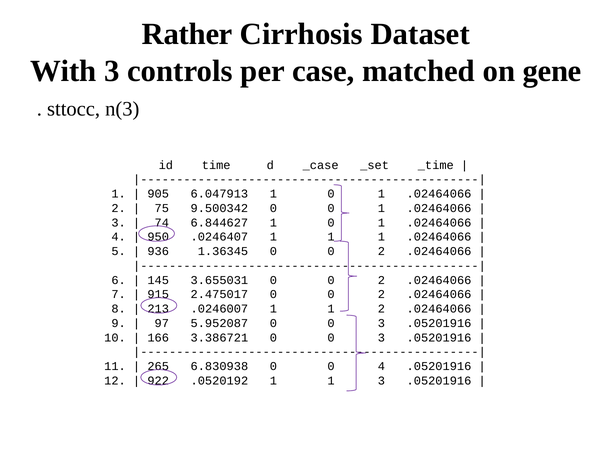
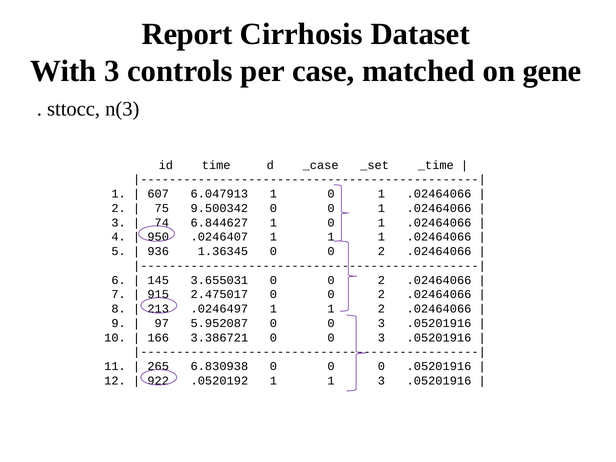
Rather: Rather -> Report (187, 34)
905: 905 -> 607 (158, 194)
.0246007: .0246007 -> .0246497 (219, 309)
0 0 4: 4 -> 0 (381, 366)
